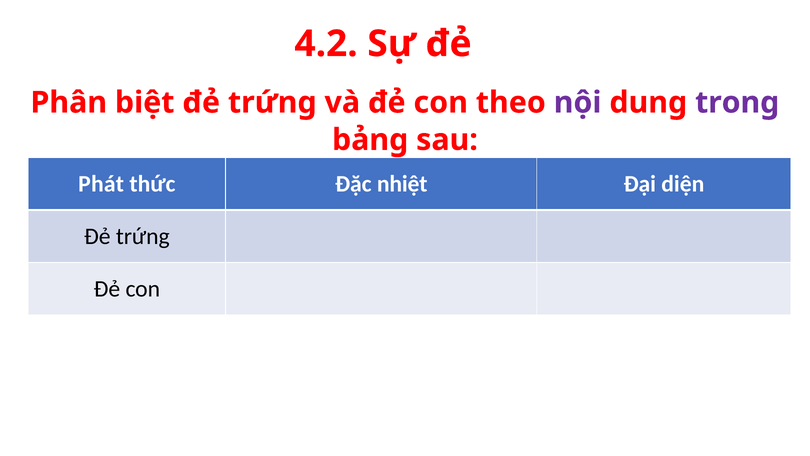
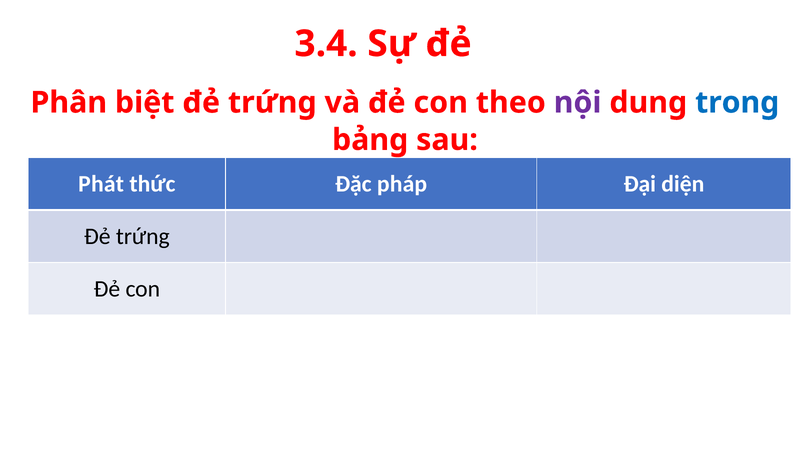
4.2: 4.2 -> 3.4 (326, 44)
trong colour: purple -> blue (737, 102)
nhiệt: nhiệt -> pháp (402, 184)
